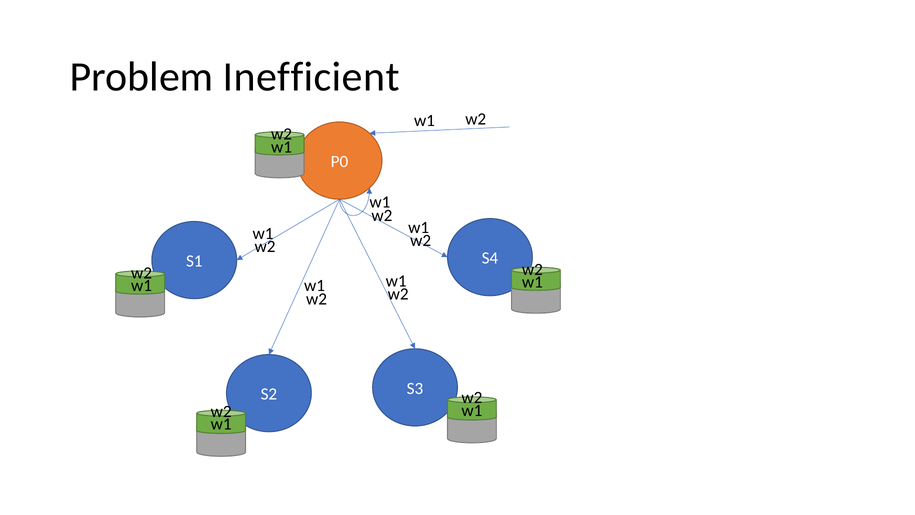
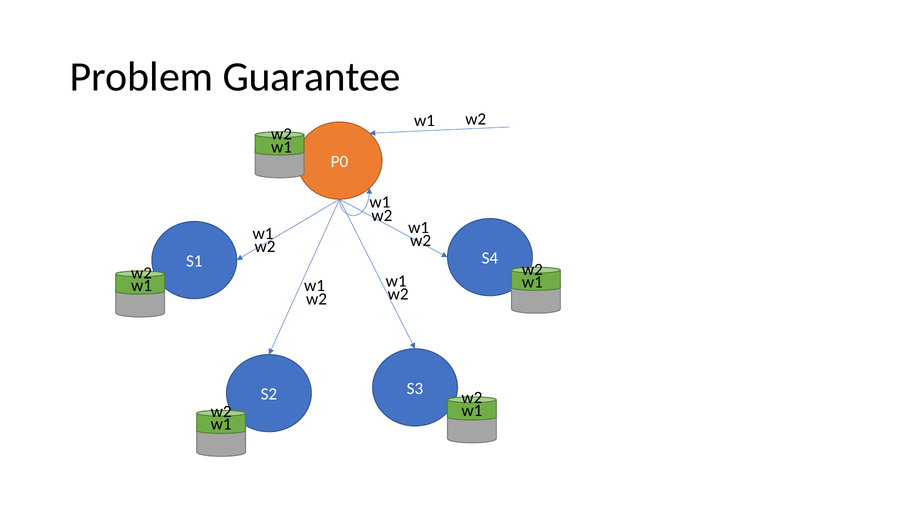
Inefficient: Inefficient -> Guarantee (312, 77)
